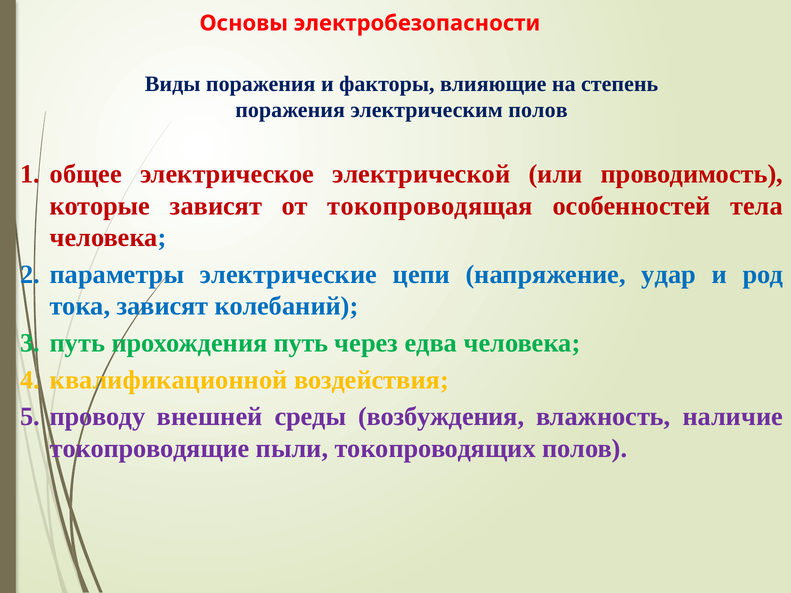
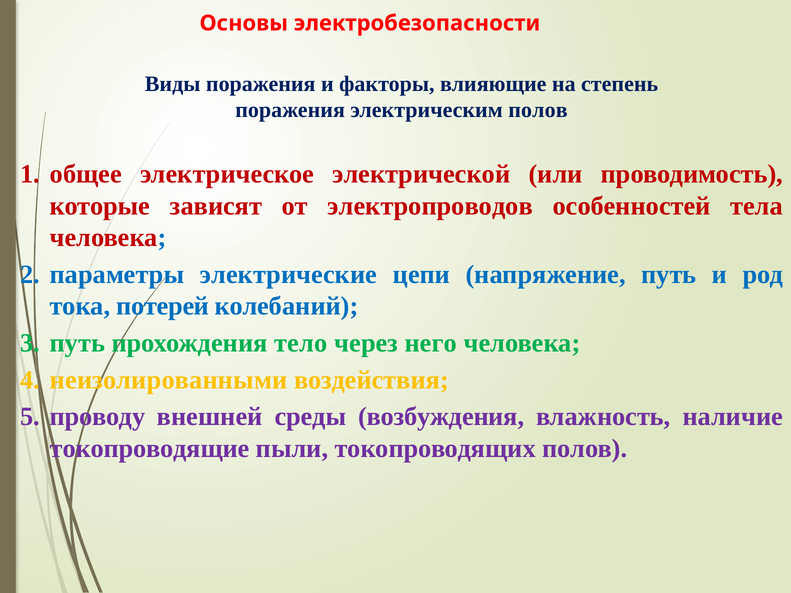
токопроводящая: токопроводящая -> электропроводов (430, 206)
напряжение удар: удар -> путь (669, 275)
тока зависят: зависят -> потерей (163, 306)
прохождения путь: путь -> тело (301, 343)
едва: едва -> него (431, 343)
квалификационной: квалификационной -> неизолированными (169, 380)
